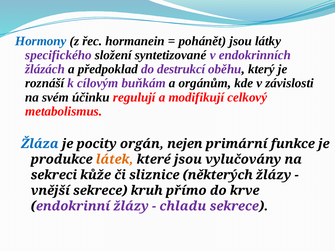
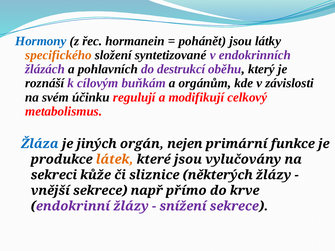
specifického colour: purple -> orange (58, 55)
předpoklad: předpoklad -> pohlavních (108, 69)
pocity: pocity -> jiných (97, 144)
kruh: kruh -> např (147, 191)
chladu: chladu -> snížení (183, 206)
